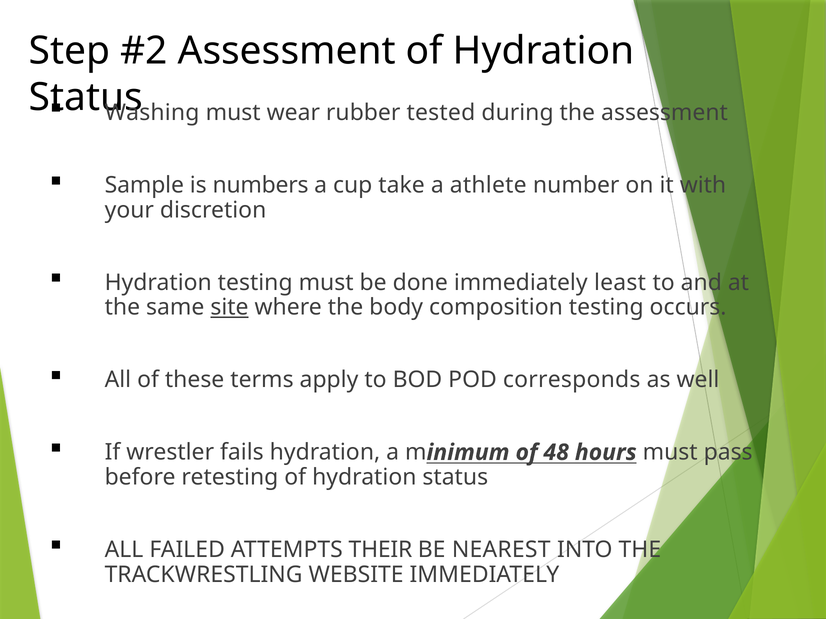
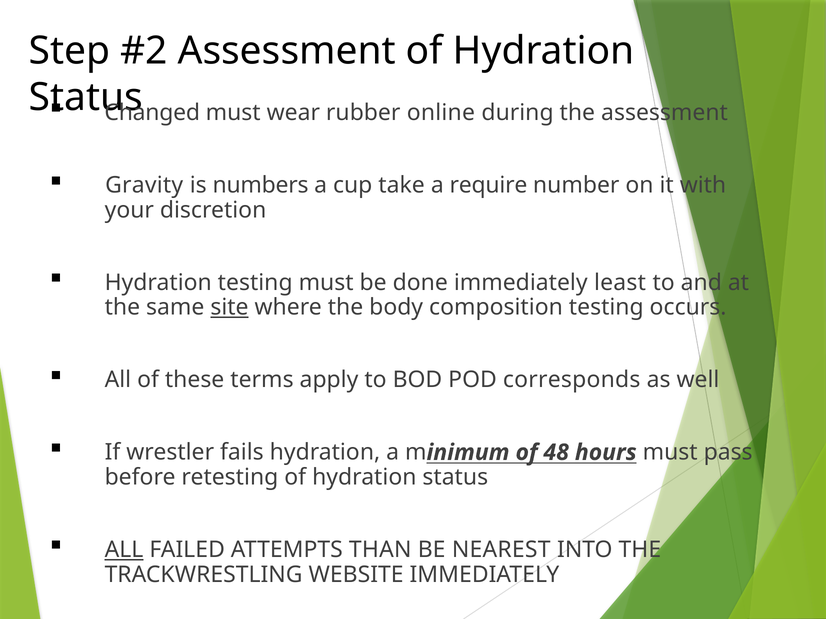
Washing: Washing -> Changed (152, 113)
tested: tested -> online (441, 113)
Sample: Sample -> Gravity (144, 185)
athlete: athlete -> require (488, 185)
ALL underline: none -> present (124, 550)
THEIR: THEIR -> THAN (380, 550)
